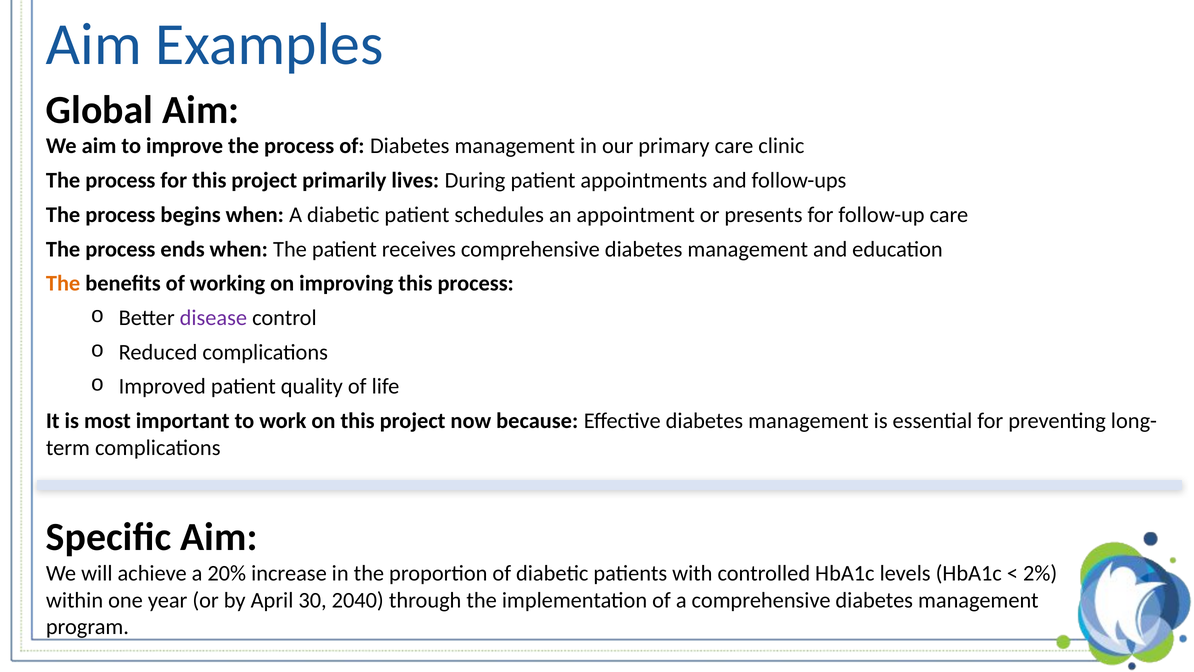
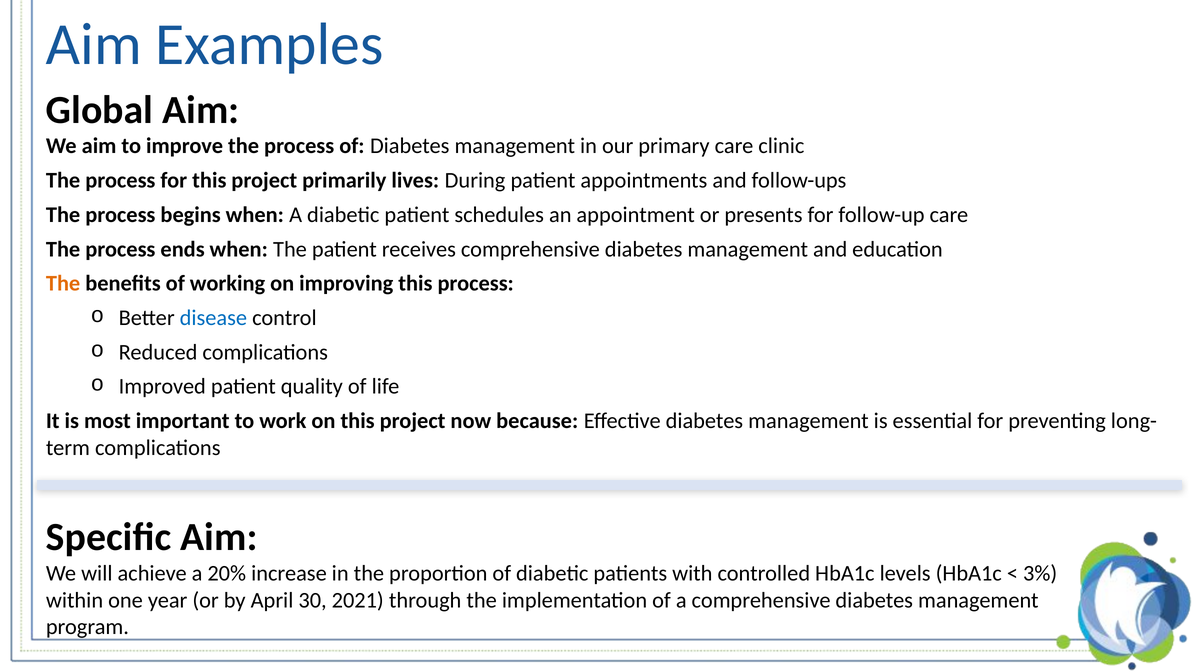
disease colour: purple -> blue (213, 318)
2%: 2% -> 3% (1040, 573)
2040: 2040 -> 2021 (358, 600)
